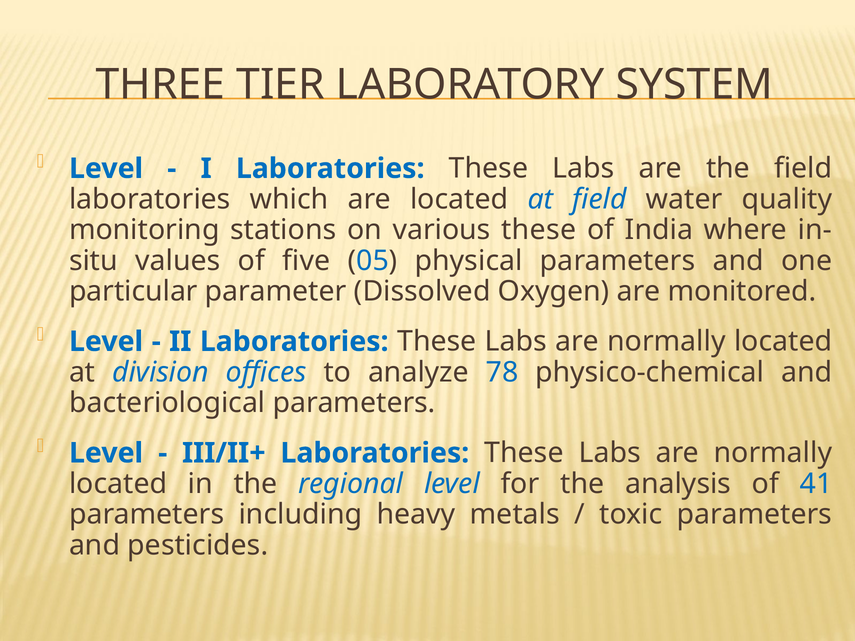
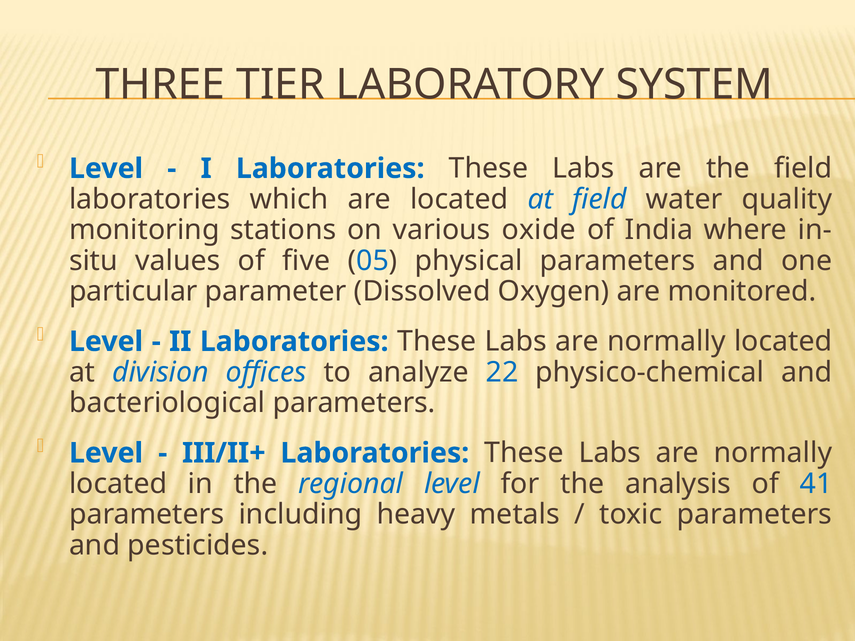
various these: these -> oxide (539, 230)
78: 78 -> 22 (502, 372)
